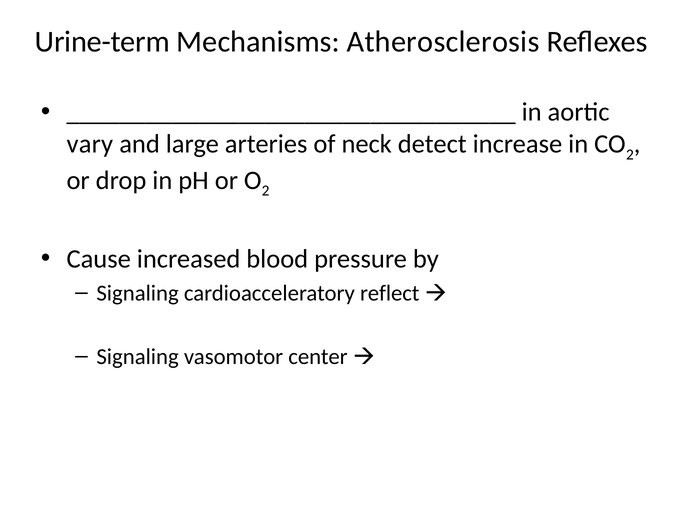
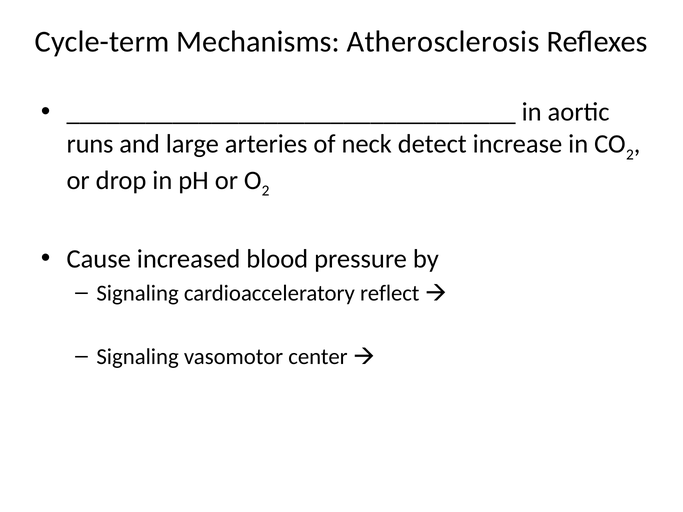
Urine-term: Urine-term -> Cycle-term (102, 42)
vary: vary -> runs (90, 144)
